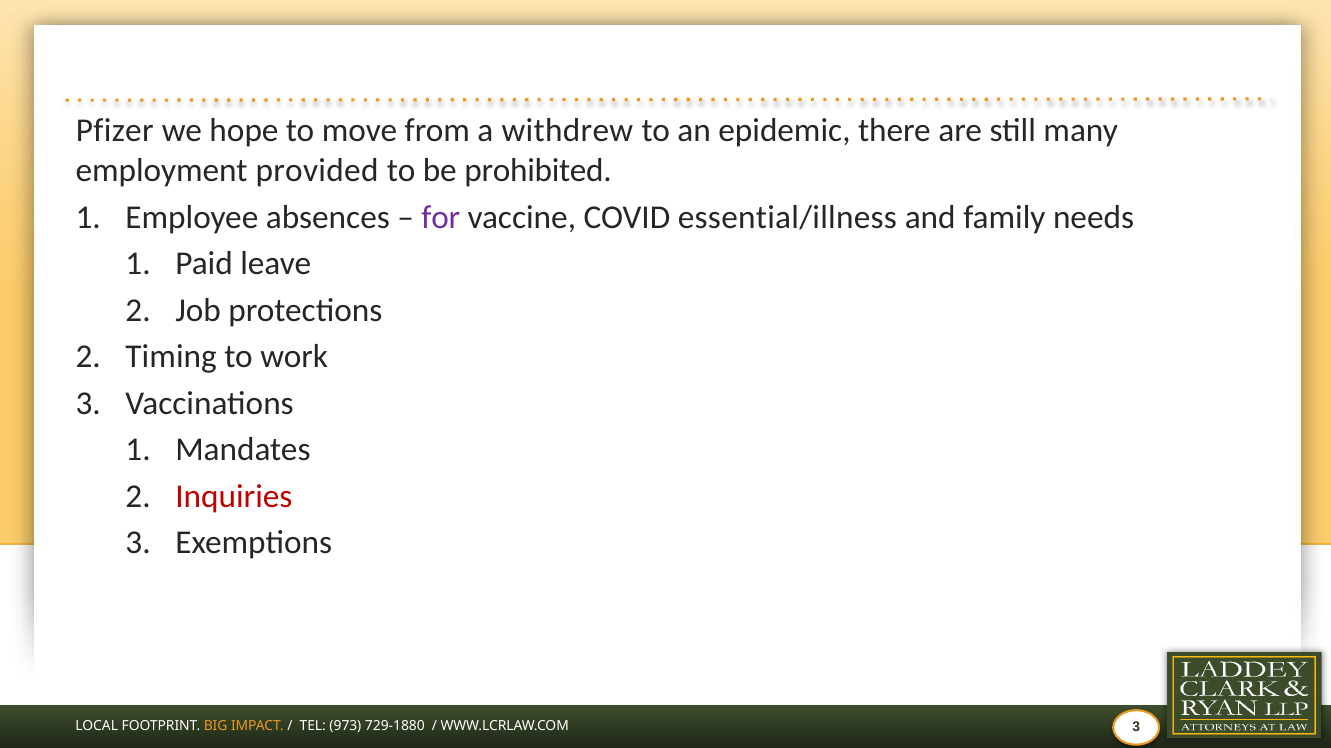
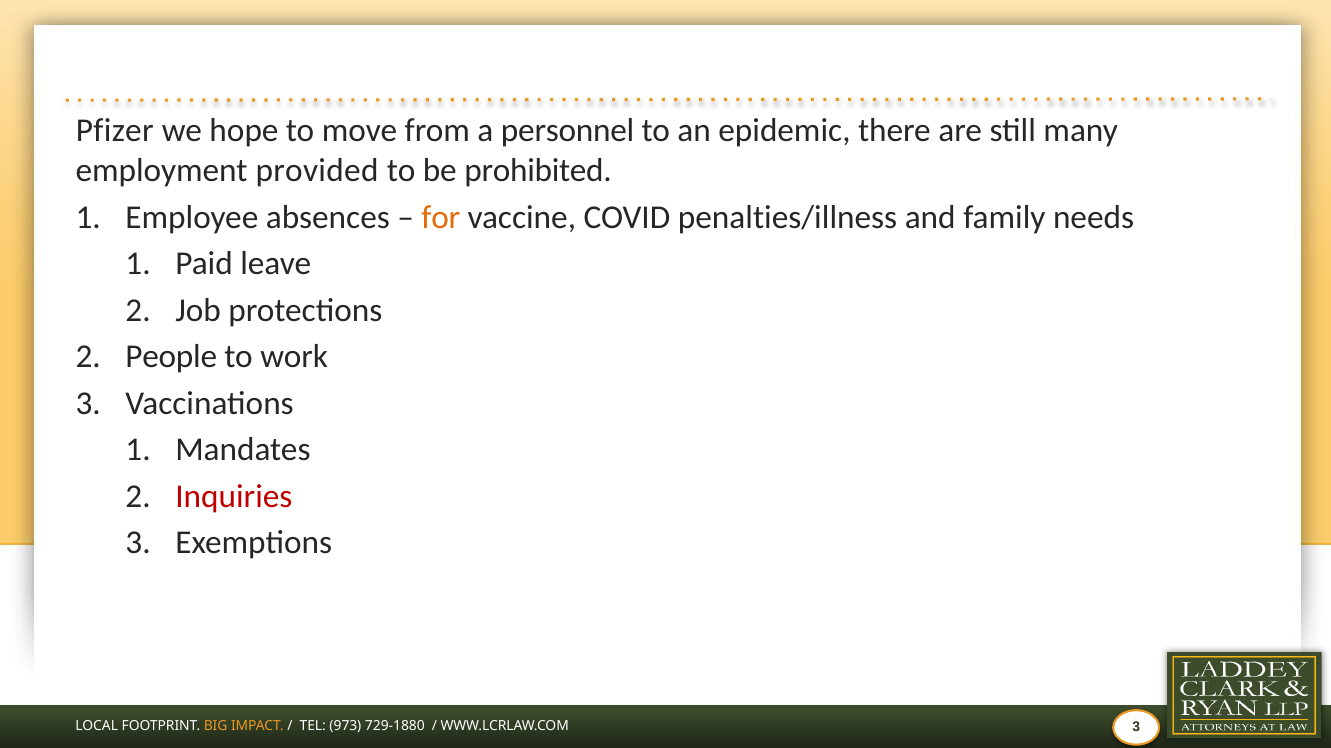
withdrew: withdrew -> personnel (568, 131)
for colour: purple -> orange (441, 217)
essential/illness: essential/illness -> penalties/illness (788, 217)
Timing: Timing -> People (171, 357)
